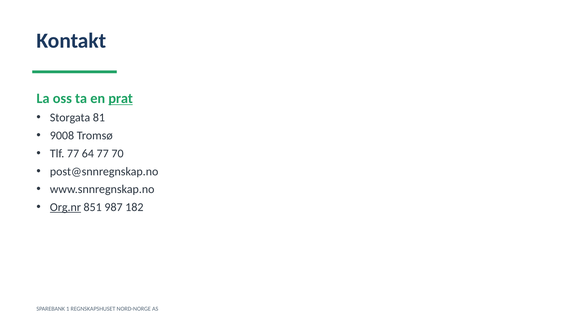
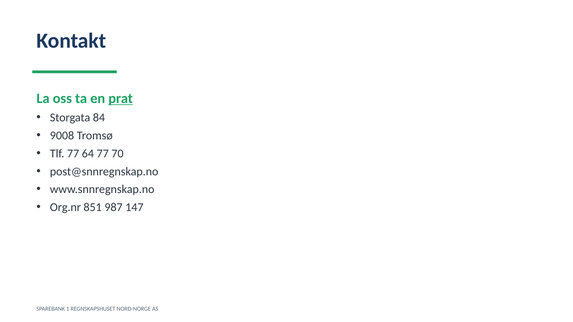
81: 81 -> 84 (99, 118)
Org.nr underline: present -> none (65, 207)
182: 182 -> 147 (134, 207)
